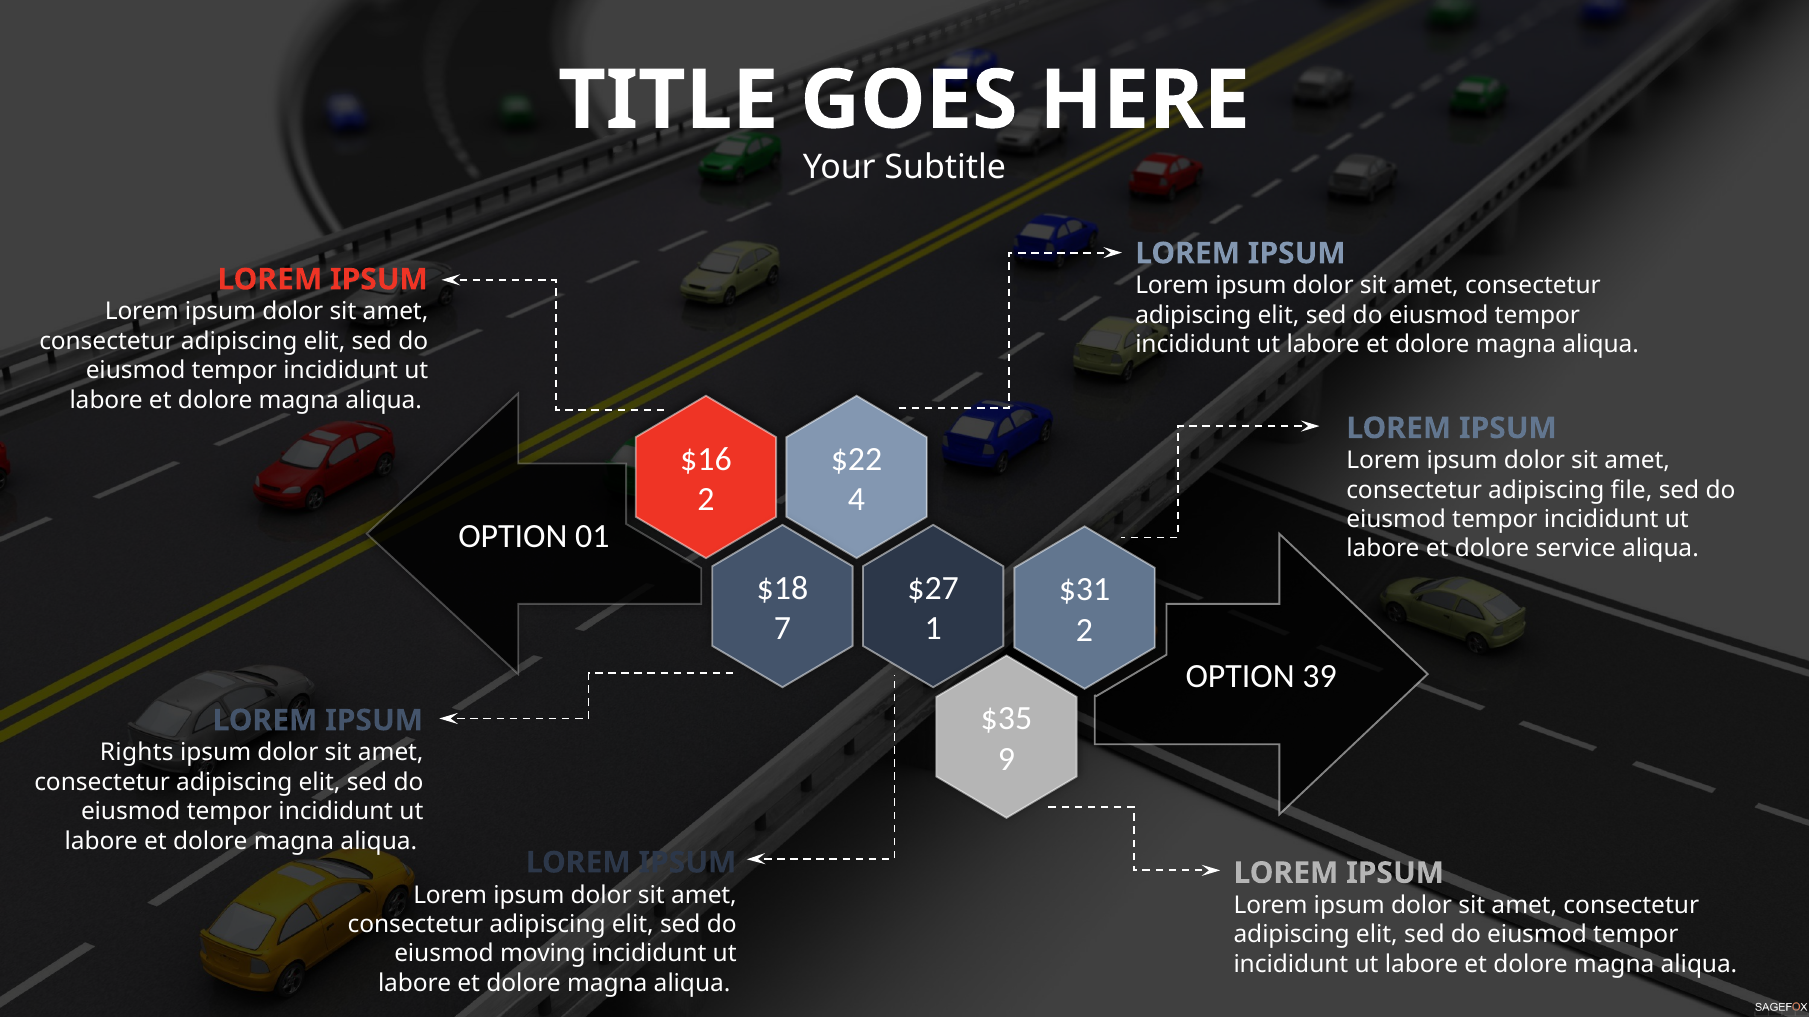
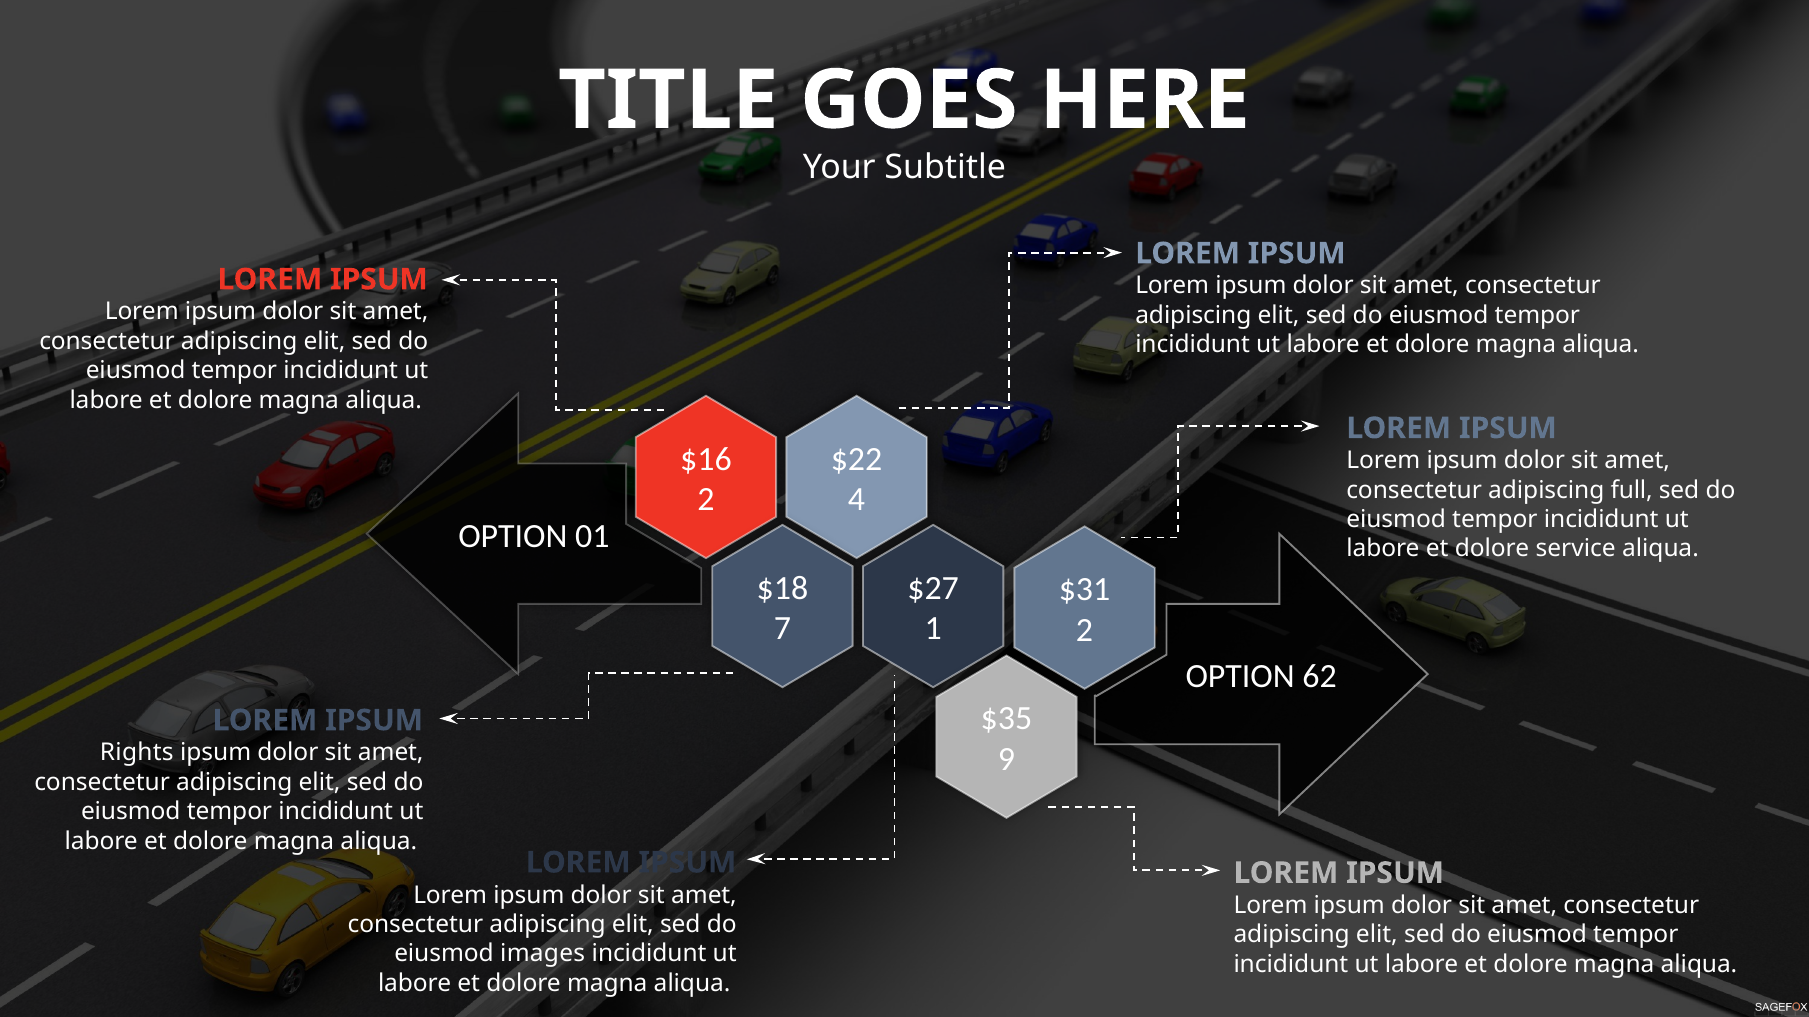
file: file -> full (1632, 490)
39: 39 -> 62 (1320, 677)
moving: moving -> images (543, 954)
